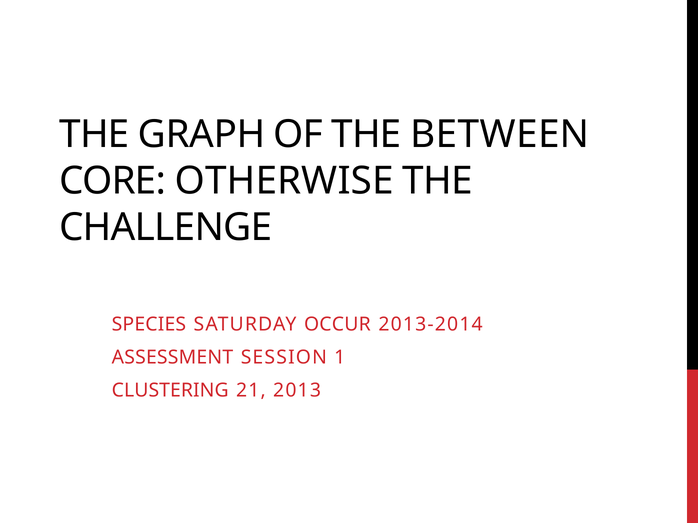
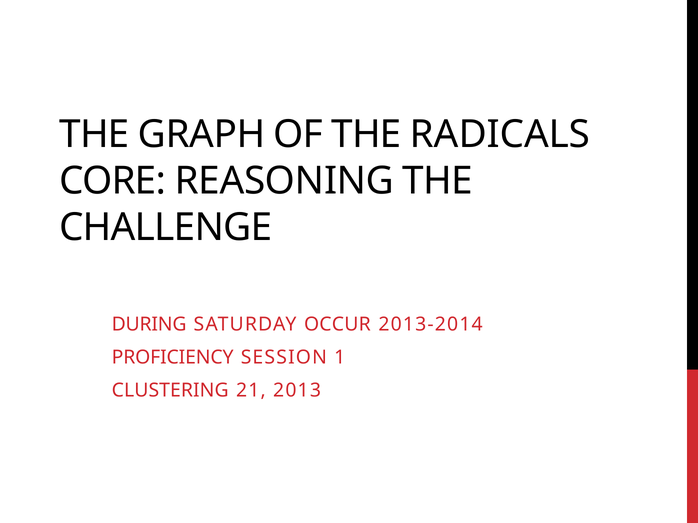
BETWEEN: BETWEEN -> RADICALS (500, 134)
OTHERWISE: OTHERWISE -> REASONING (284, 181)
SPECIES: SPECIES -> DURING (149, 325)
ASSESSMENT: ASSESSMENT -> PROFICIENCY (173, 358)
